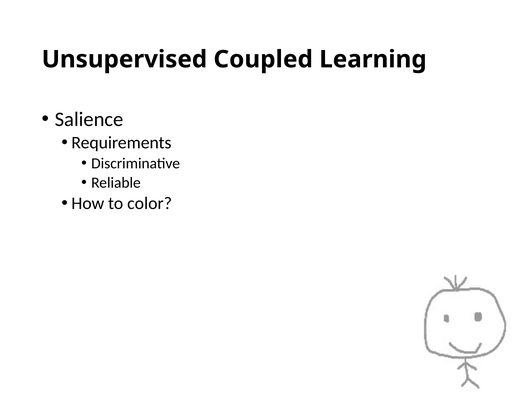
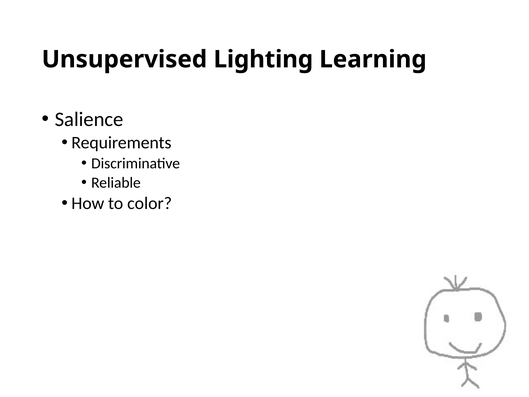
Coupled: Coupled -> Lighting (263, 59)
